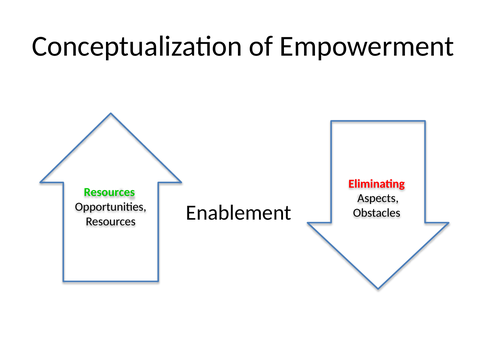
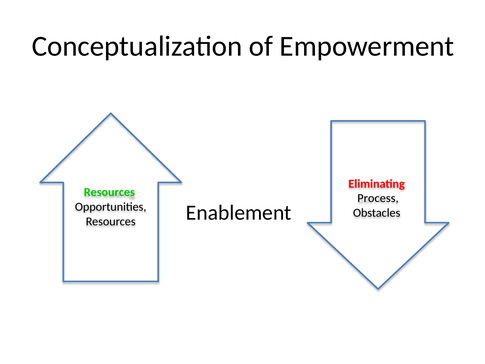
Aspects: Aspects -> Process (378, 198)
